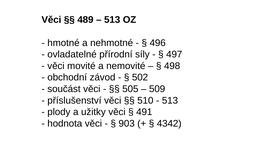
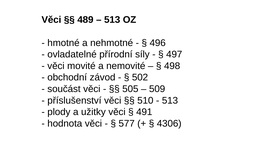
903: 903 -> 577 (127, 124)
4342: 4342 -> 4306 (169, 124)
